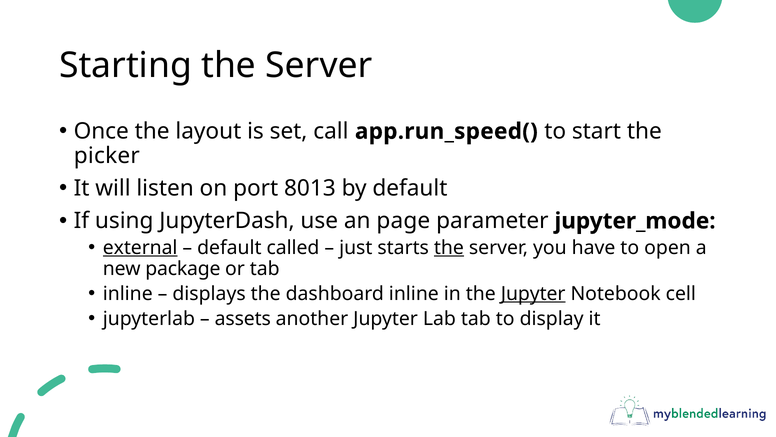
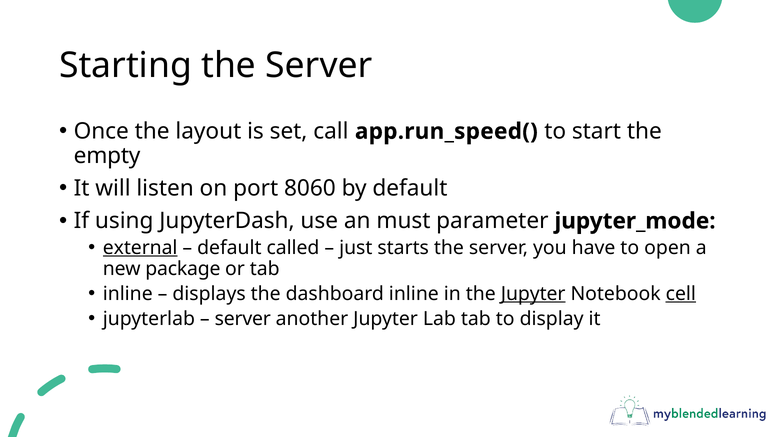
picker: picker -> empty (107, 156)
8013: 8013 -> 8060 (310, 188)
page: page -> must (403, 221)
the underline: present -> none (449, 247)
cell underline: none -> present (681, 293)
assets: assets -> server (243, 318)
